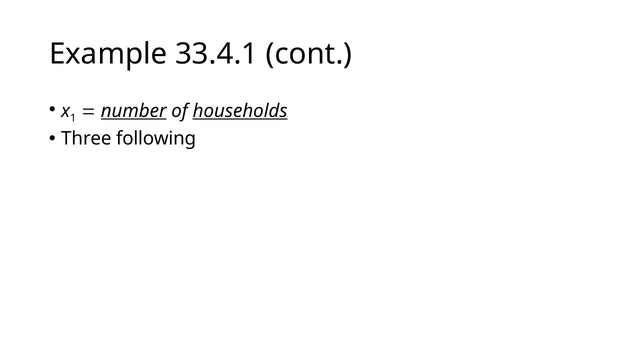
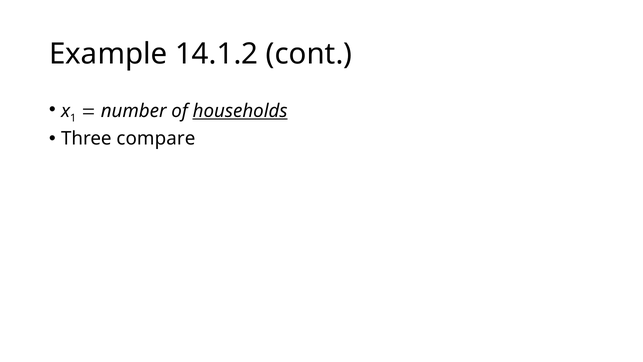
33.4.1: 33.4.1 -> 14.1.2 (217, 54)
number underline: present -> none (134, 111)
following: following -> compare (156, 138)
